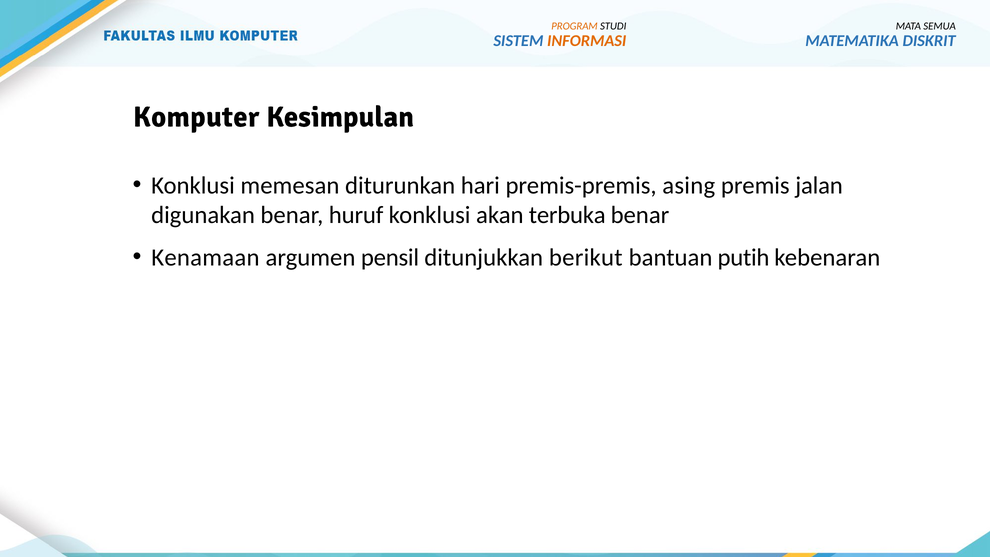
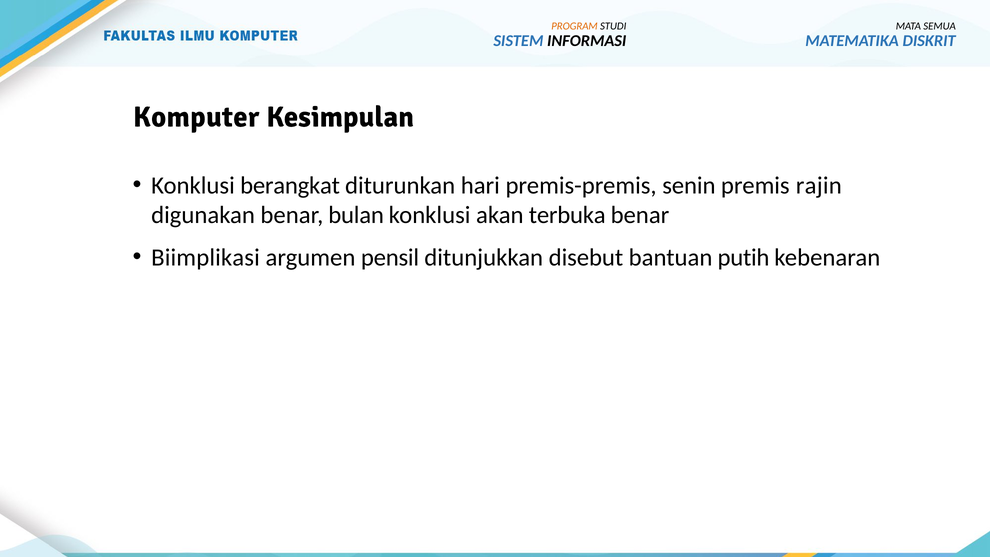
INFORMASI colour: orange -> black (587, 41)
memesan: memesan -> berangkat (290, 186)
asing: asing -> senin (689, 186)
jalan: jalan -> rajin (819, 186)
huruf: huruf -> bulan (356, 215)
Kenamaan: Kenamaan -> Biimplikasi (206, 257)
berikut: berikut -> disebut (586, 257)
